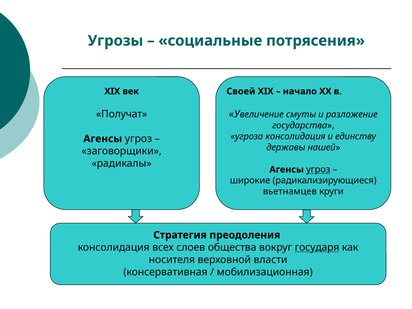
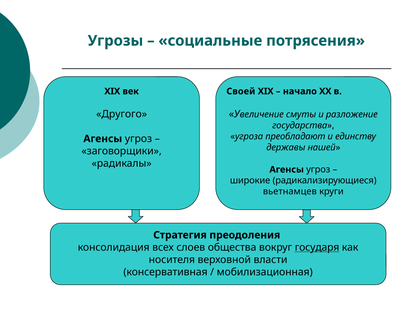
Получат: Получат -> Другого (122, 114)
угроза консолидация: консолидация -> преобладают (295, 137)
угроз underline: present -> none (318, 170)
